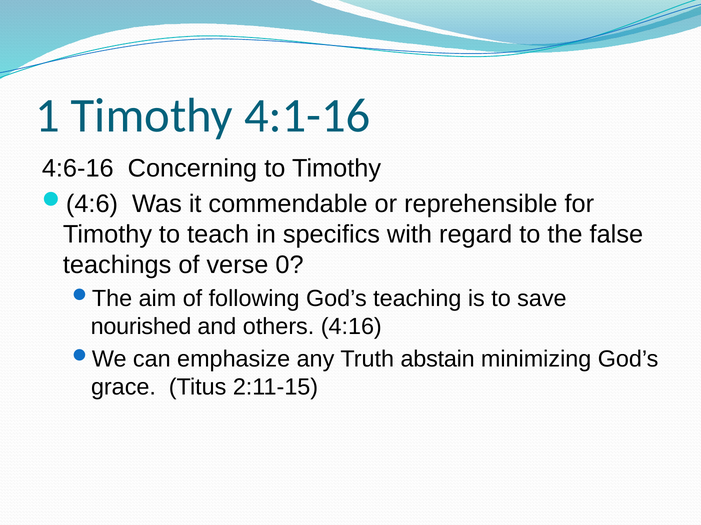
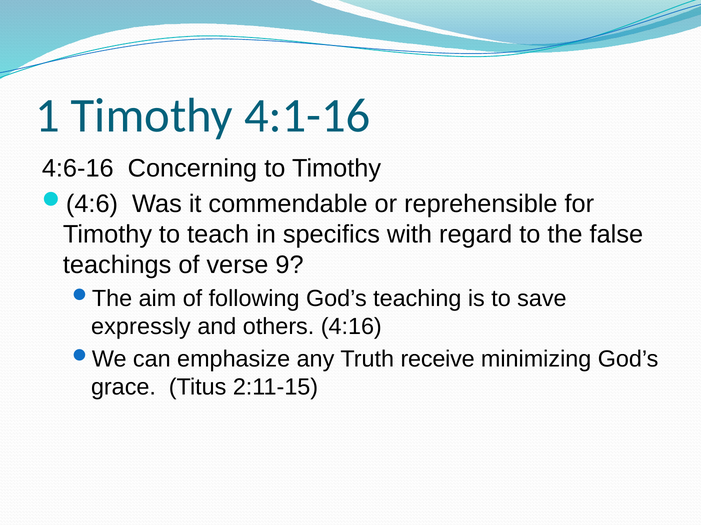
0: 0 -> 9 (290, 265)
nourished: nourished -> expressly (141, 327)
abstain: abstain -> receive (438, 360)
